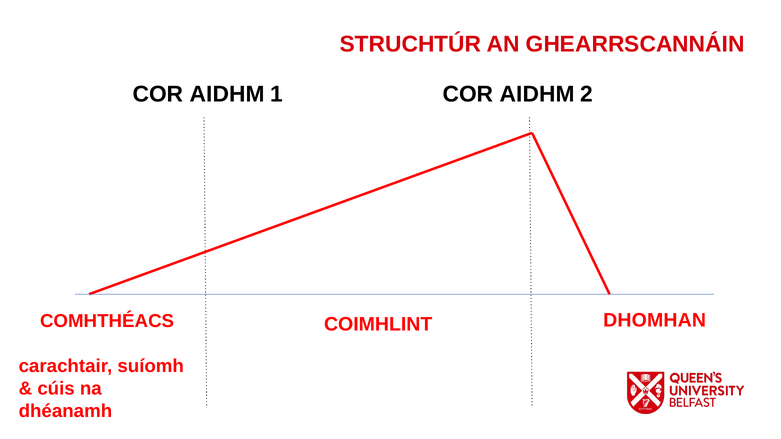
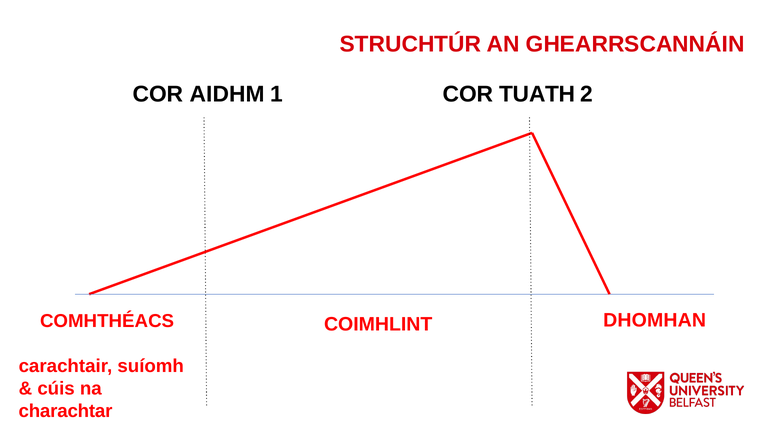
1 COR AIDHM: AIDHM -> TUATH (537, 94)
dhéanamh: dhéanamh -> charachtar (66, 411)
